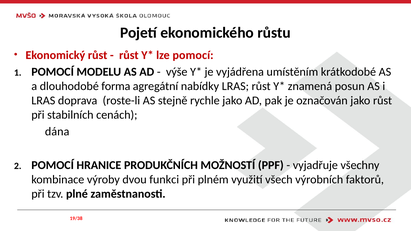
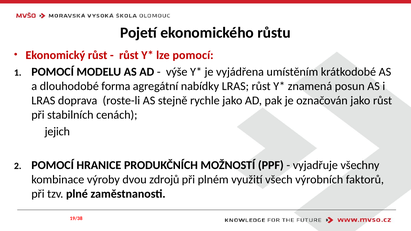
dána: dána -> jejich (57, 132)
funkci: funkci -> zdrojů (164, 180)
